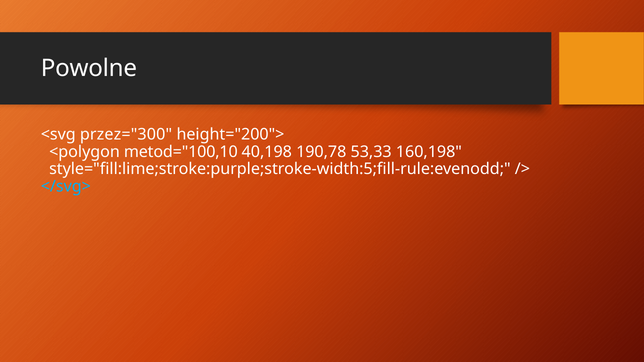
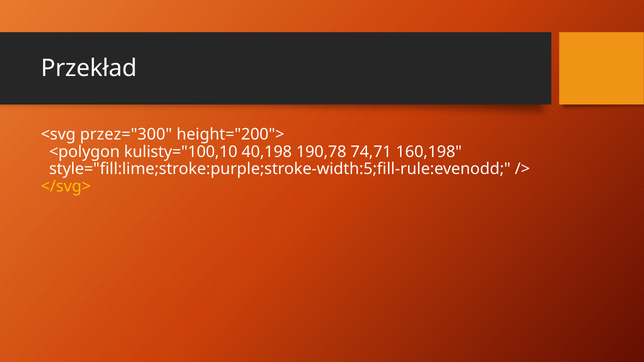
Powolne: Powolne -> Przekład (89, 68)
metod="100,10: metod="100,10 -> kulisty="100,10 (181, 152)
53,33: 53,33 -> 74,71 (371, 152)
</svg> colour: light blue -> yellow (66, 187)
